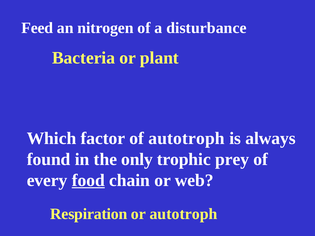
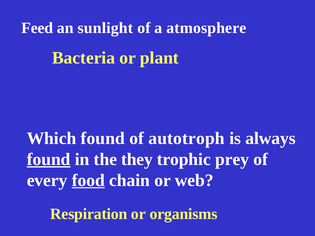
nitrogen: nitrogen -> sunlight (105, 28)
disturbance: disturbance -> atmosphere (206, 28)
Which factor: factor -> found (103, 139)
found underline: none -> present (49, 160)
only: only -> they (137, 160)
or autotroph: autotroph -> organisms (184, 214)
